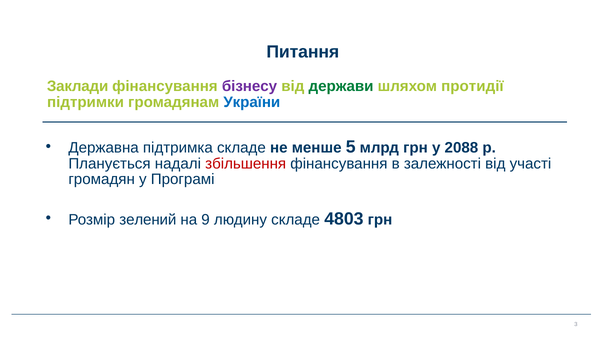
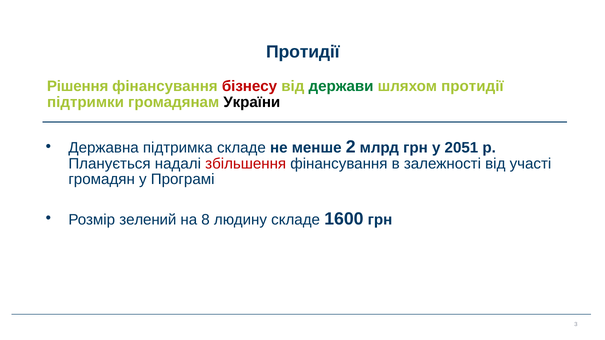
Питання: Питання -> Протидії (303, 52)
Заклади: Заклади -> Рішення (78, 86)
бізнесу colour: purple -> red (250, 86)
України colour: blue -> black (252, 102)
5: 5 -> 2 (351, 147)
2088: 2088 -> 2051 (461, 148)
9: 9 -> 8 (206, 220)
4803: 4803 -> 1600 (344, 219)
